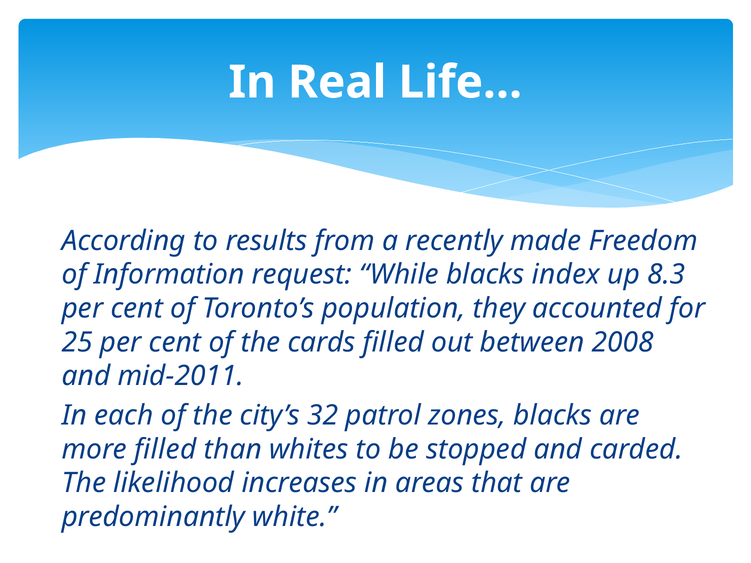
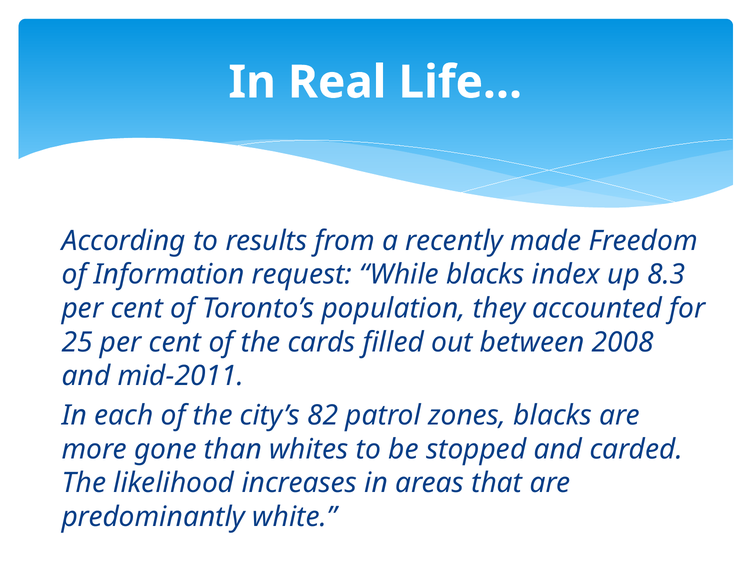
32: 32 -> 82 (323, 416)
more filled: filled -> gone (165, 450)
